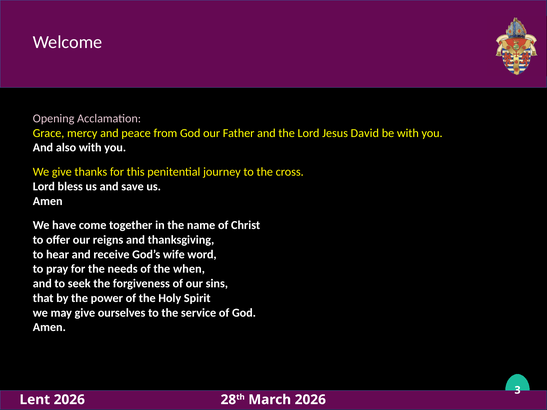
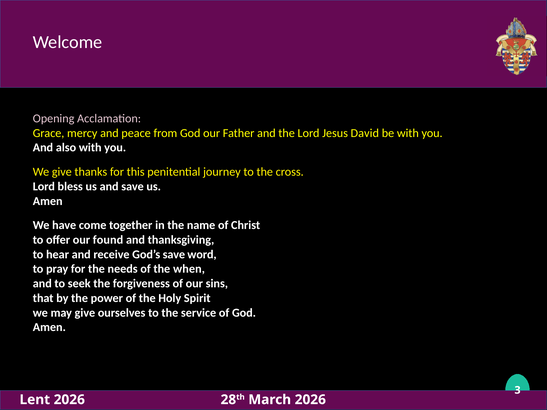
reigns: reigns -> found (108, 240)
God’s wife: wife -> save (174, 255)
